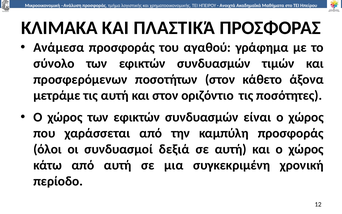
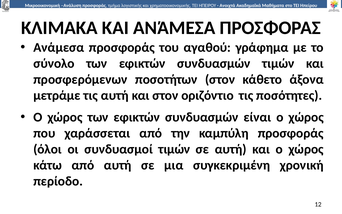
ΚΑΙ ΠΛΑΣΤΙΚΆ: ΠΛΑΣΤΙΚΆ -> ΑΝΆΜΕΣΑ (174, 28)
συνδυασµοί δεξιά: δεξιά -> τιµών (174, 149)
